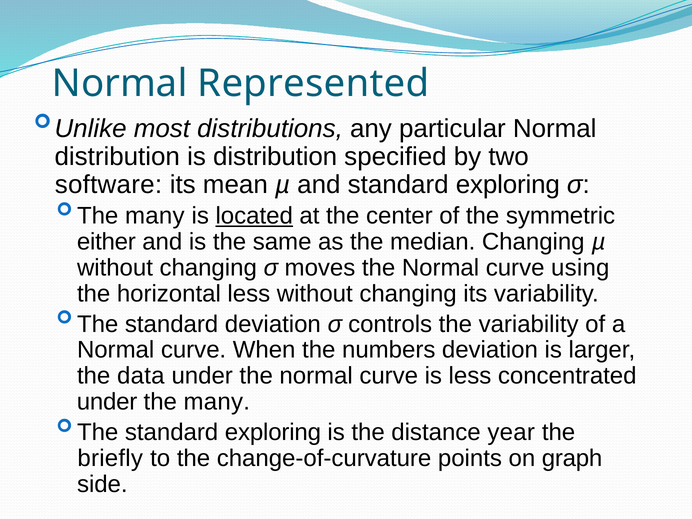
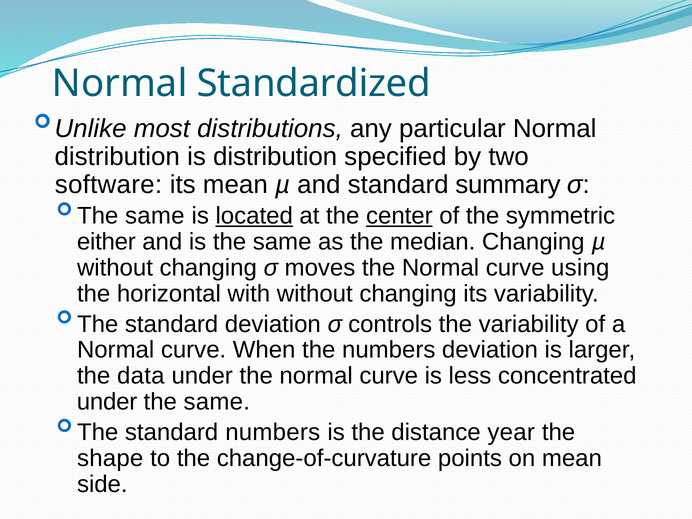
Represented: Represented -> Standardized (314, 83)
and standard exploring: exploring -> summary (508, 185)
many: many -> same (155, 216)
center underline: none -> present (399, 216)
horizontal less: less -> with (249, 294)
many: many -> same (217, 402)
exploring: exploring -> numbers (273, 432)
briefly: briefly -> shape (110, 458)
on graph: graph -> mean (572, 458)
